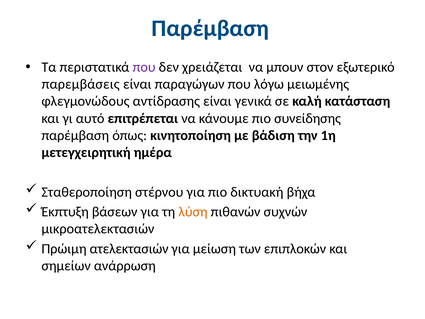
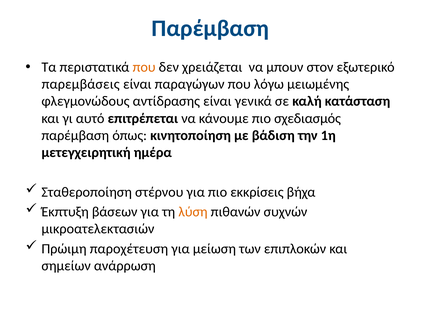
που colour: purple -> orange (144, 67)
συνείδησης: συνείδησης -> σχεδιασμός (308, 118)
δικτυακή: δικτυακή -> εκκρίσεις (257, 192)
ατελεκτασιών: ατελεκτασιών -> παροχέτευση (129, 249)
